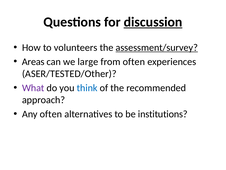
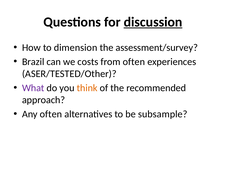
volunteers: volunteers -> dimension (76, 47)
assessment/survey underline: present -> none (157, 47)
Areas: Areas -> Brazil (33, 61)
large: large -> costs (88, 61)
think colour: blue -> orange (87, 88)
institutions: institutions -> subsample (163, 114)
